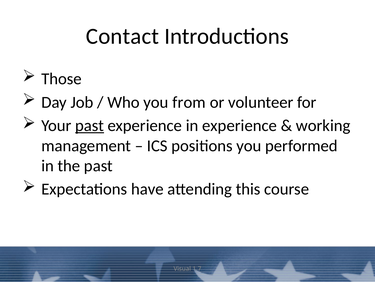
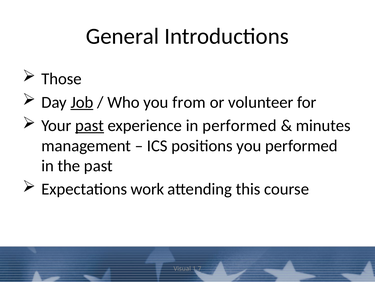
Contact: Contact -> General (123, 36)
Job underline: none -> present (82, 102)
in experience: experience -> performed (239, 125)
working: working -> minutes (323, 125)
have: have -> work (147, 189)
